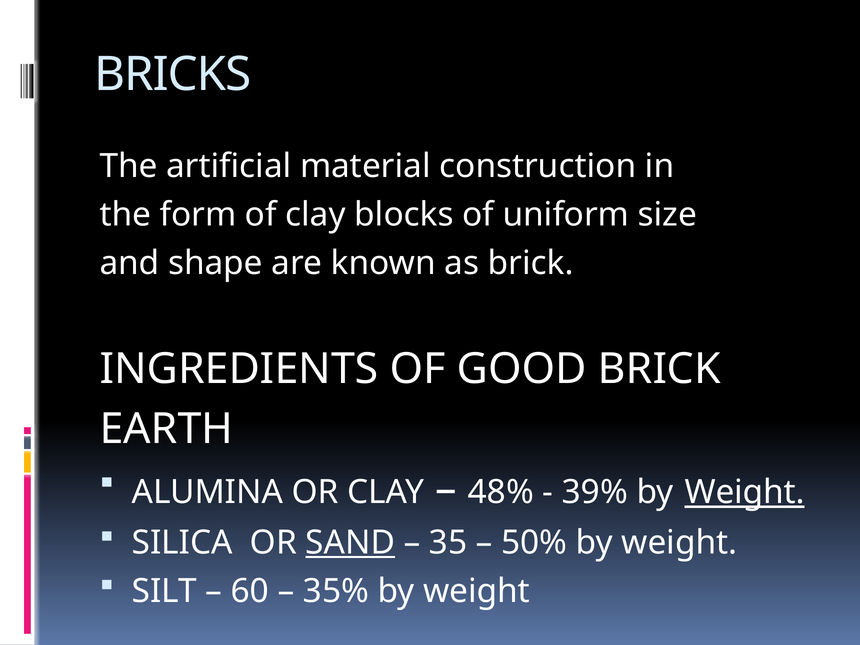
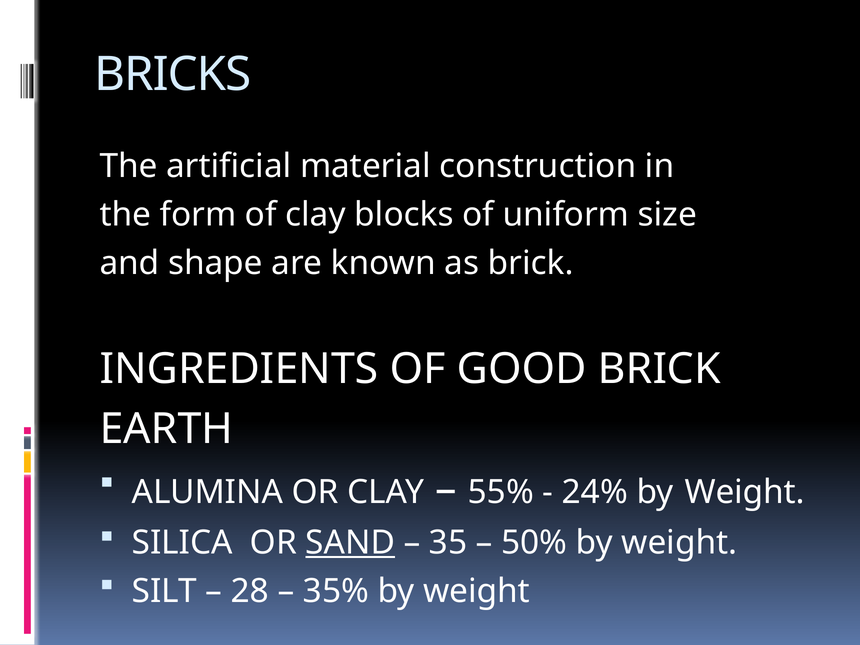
48%: 48% -> 55% (501, 492)
39%: 39% -> 24% (595, 492)
Weight underline: present -> none (745, 492)
60: 60 -> 28 (250, 591)
